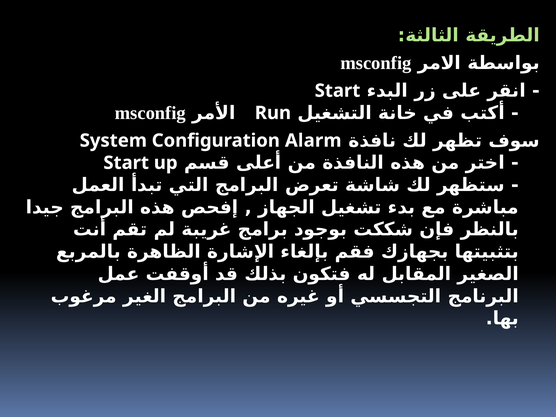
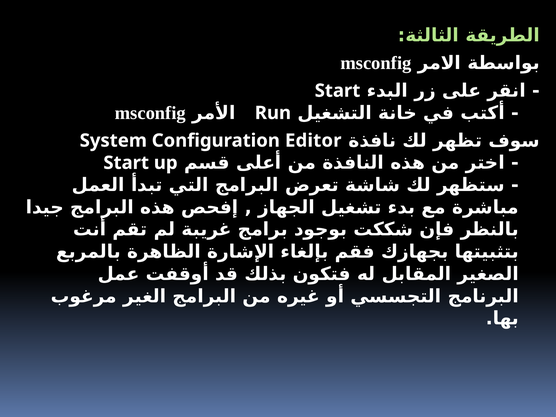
Alarm: Alarm -> Editor (313, 141)
